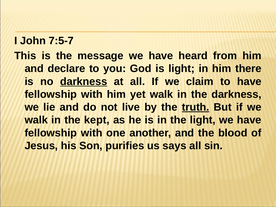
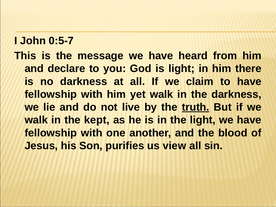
7:5-7: 7:5-7 -> 0:5-7 (61, 41)
darkness underline: present -> none (84, 81)
says: says -> view (174, 146)
